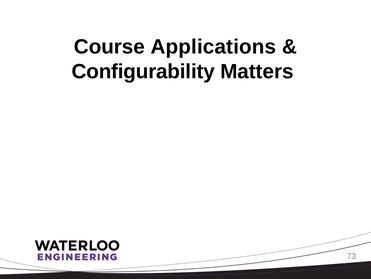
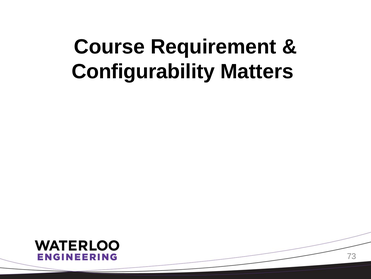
Applications: Applications -> Requirement (213, 47)
